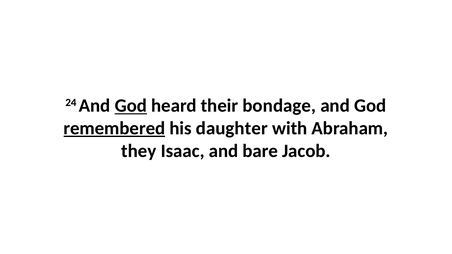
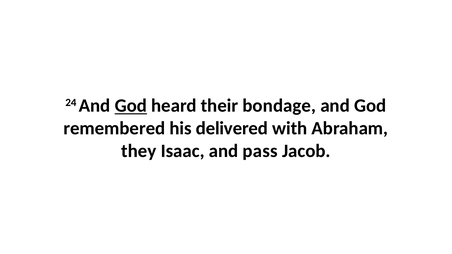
remembered underline: present -> none (114, 128)
daughter: daughter -> delivered (232, 128)
bare: bare -> pass (260, 151)
